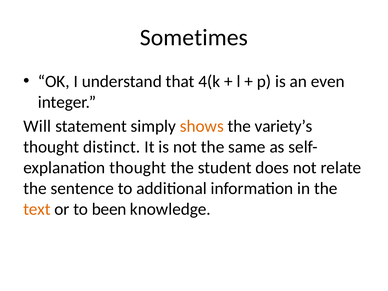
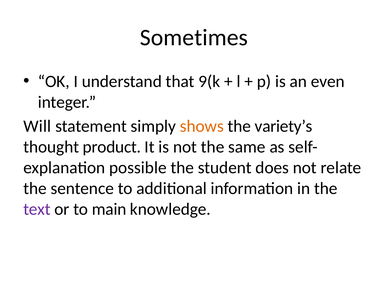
4(k: 4(k -> 9(k (209, 81)
distinct: distinct -> product (112, 147)
thought: thought -> possible (138, 168)
text colour: orange -> purple (37, 209)
been: been -> main (109, 209)
